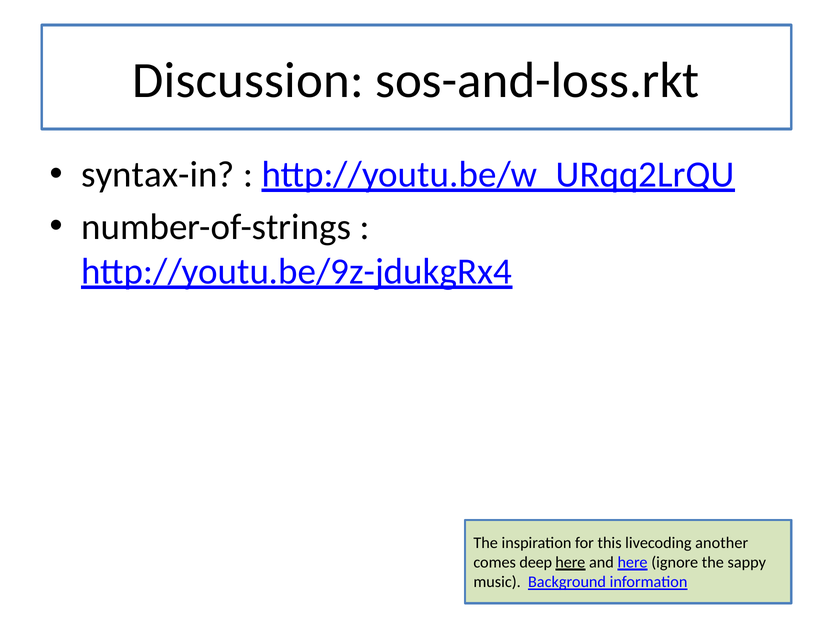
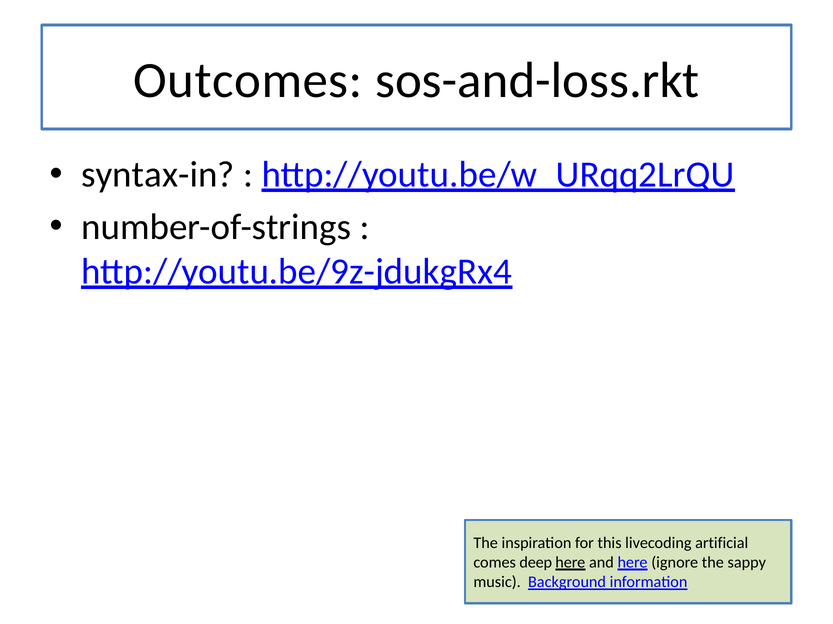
Discussion: Discussion -> Outcomes (248, 81)
another: another -> artificial (722, 544)
